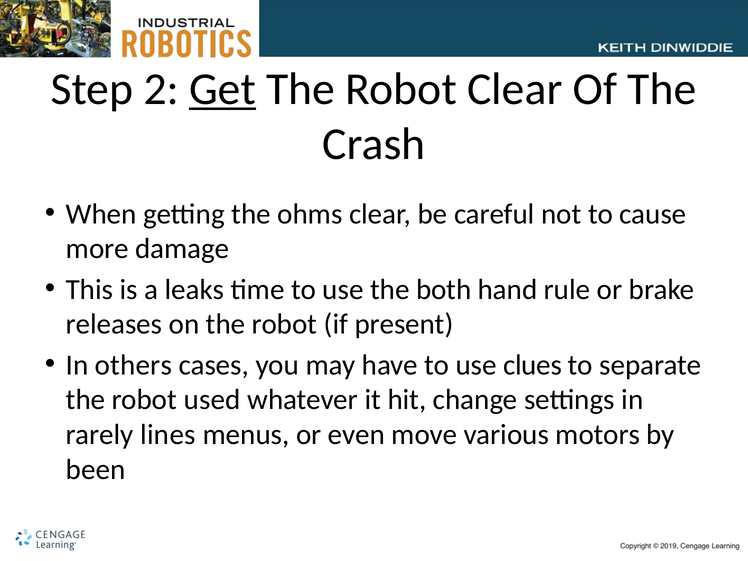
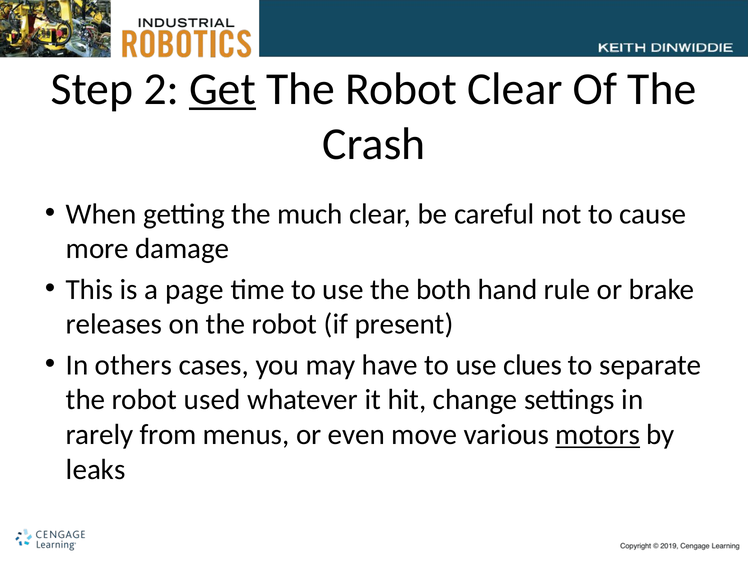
ohms: ohms -> much (310, 214)
leaks: leaks -> page (194, 289)
lines: lines -> from (168, 435)
motors underline: none -> present (598, 435)
been: been -> leaks (96, 469)
